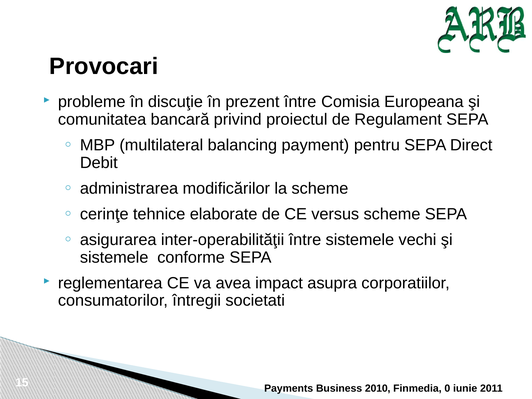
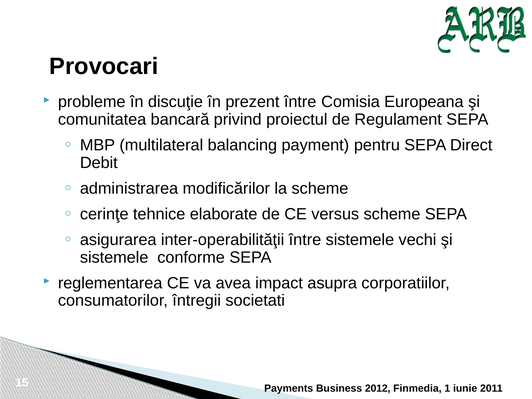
2010: 2010 -> 2012 (378, 388)
0: 0 -> 1 (447, 388)
